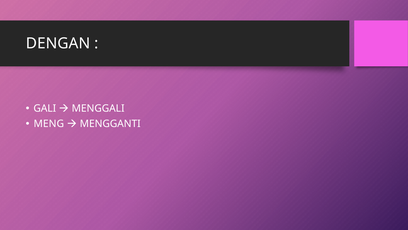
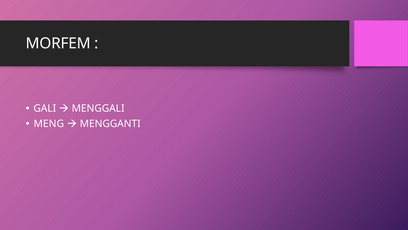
DENGAN: DENGAN -> MORFEM (58, 43)
